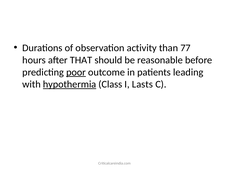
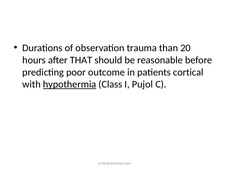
activity: activity -> trauma (142, 48)
77: 77 -> 20 (185, 48)
poor underline: present -> none (76, 72)
leading: leading -> cortical (188, 72)
Lasts: Lasts -> Pujol (142, 85)
